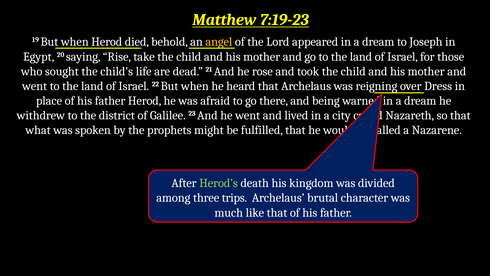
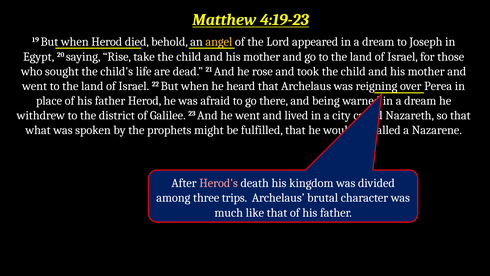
7:19-23: 7:19-23 -> 4:19-23 (284, 20)
Dress: Dress -> Perea (438, 86)
Herod's colour: light green -> pink (219, 183)
